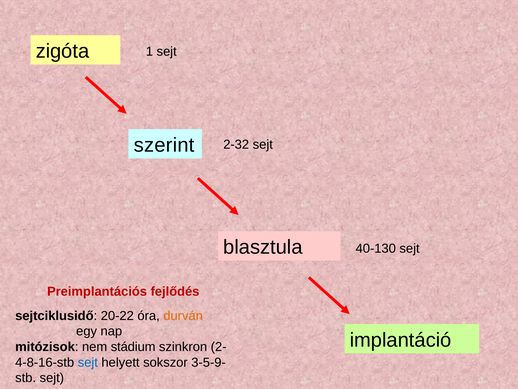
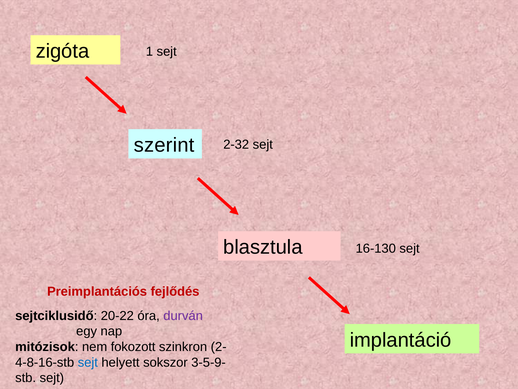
40-130: 40-130 -> 16-130 (376, 248)
durván colour: orange -> purple (183, 315)
stádium: stádium -> fokozott (133, 346)
